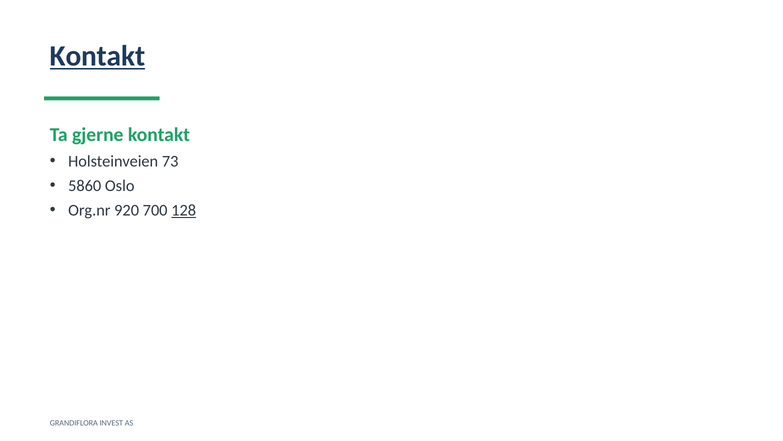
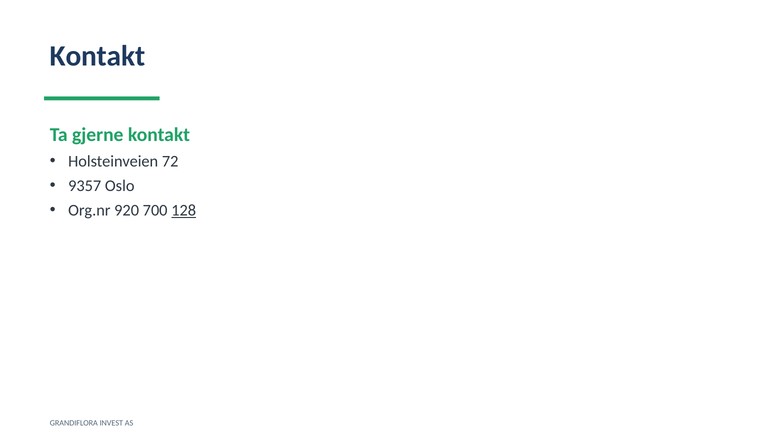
Kontakt underline: present -> none (98, 56)
73: 73 -> 72 (170, 161)
5860: 5860 -> 9357 (85, 185)
